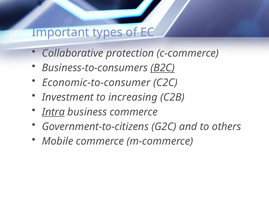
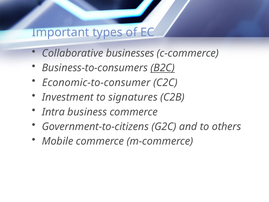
protection: protection -> businesses (130, 53)
increasing: increasing -> signatures (133, 97)
Intra underline: present -> none (53, 112)
